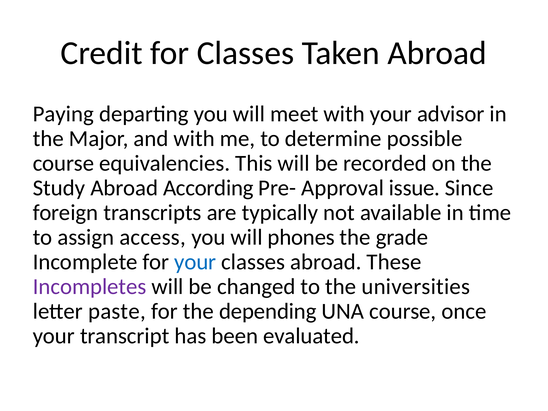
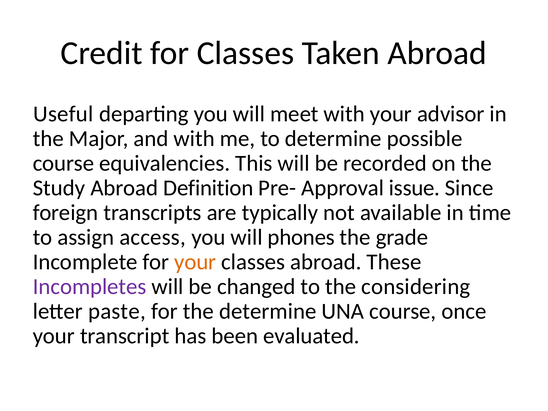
Paying: Paying -> Useful (63, 114)
According: According -> Definition (208, 188)
your colour: blue -> orange (195, 262)
universities: universities -> considering (416, 287)
the depending: depending -> determine (268, 311)
